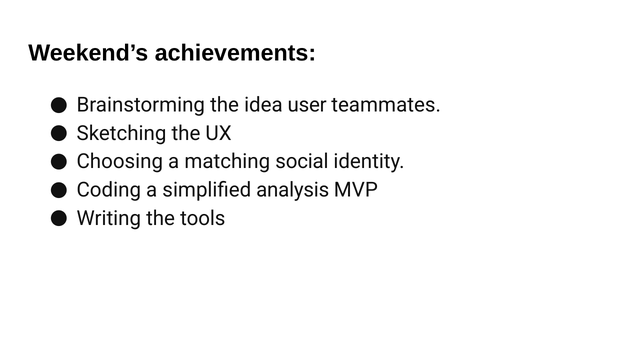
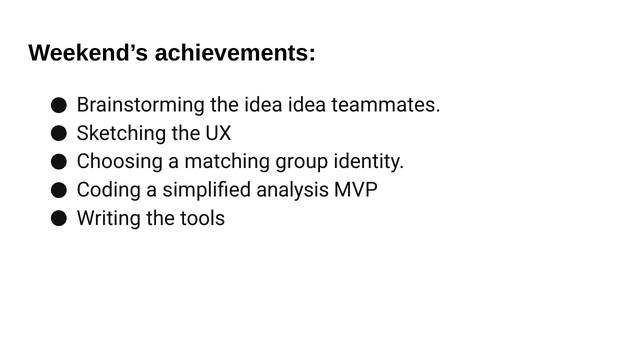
idea user: user -> idea (307, 105)
social: social -> group (302, 161)
